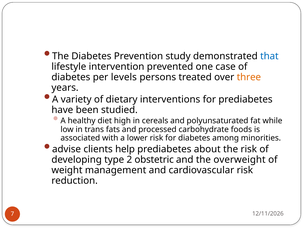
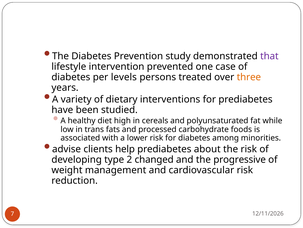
that colour: blue -> purple (269, 56)
obstetric: obstetric -> changed (154, 159)
overweight: overweight -> progressive (240, 159)
